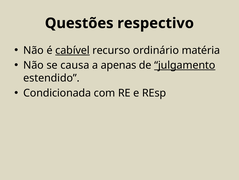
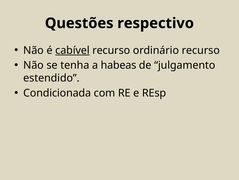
ordinário matéria: matéria -> recurso (201, 50)
causa: causa -> tenha (75, 65)
apenas: apenas -> habeas (119, 65)
julgamento underline: present -> none (185, 65)
